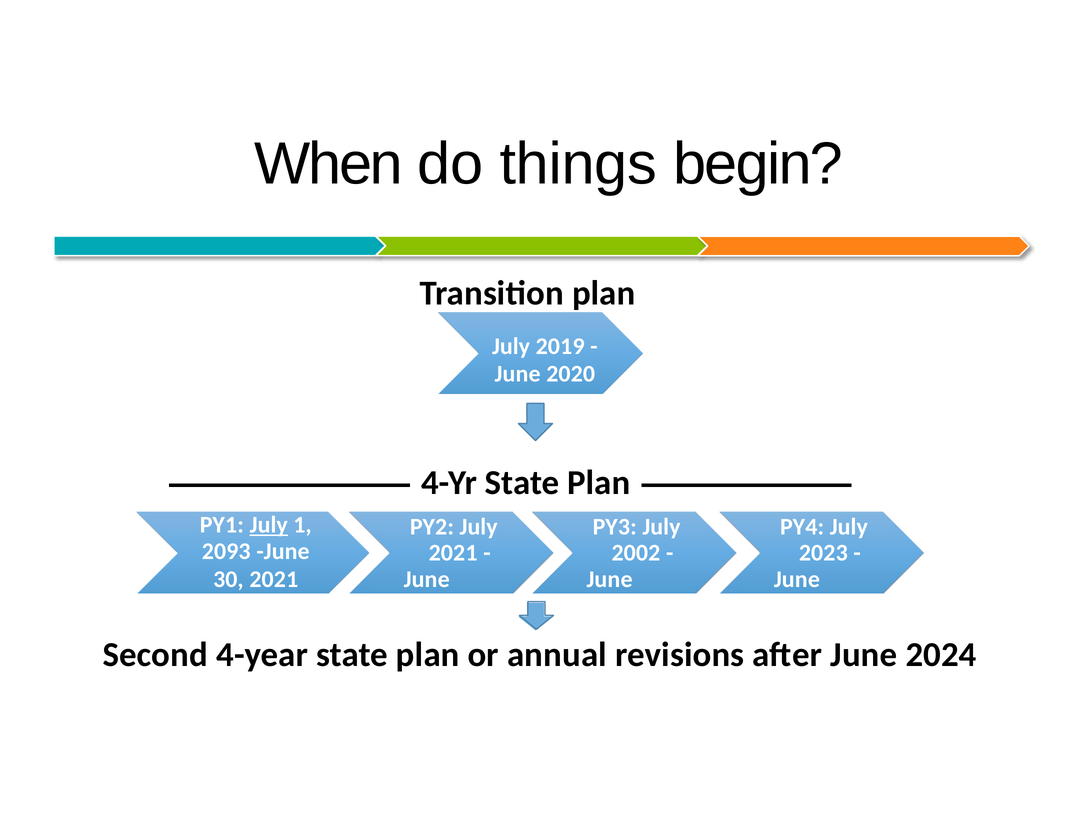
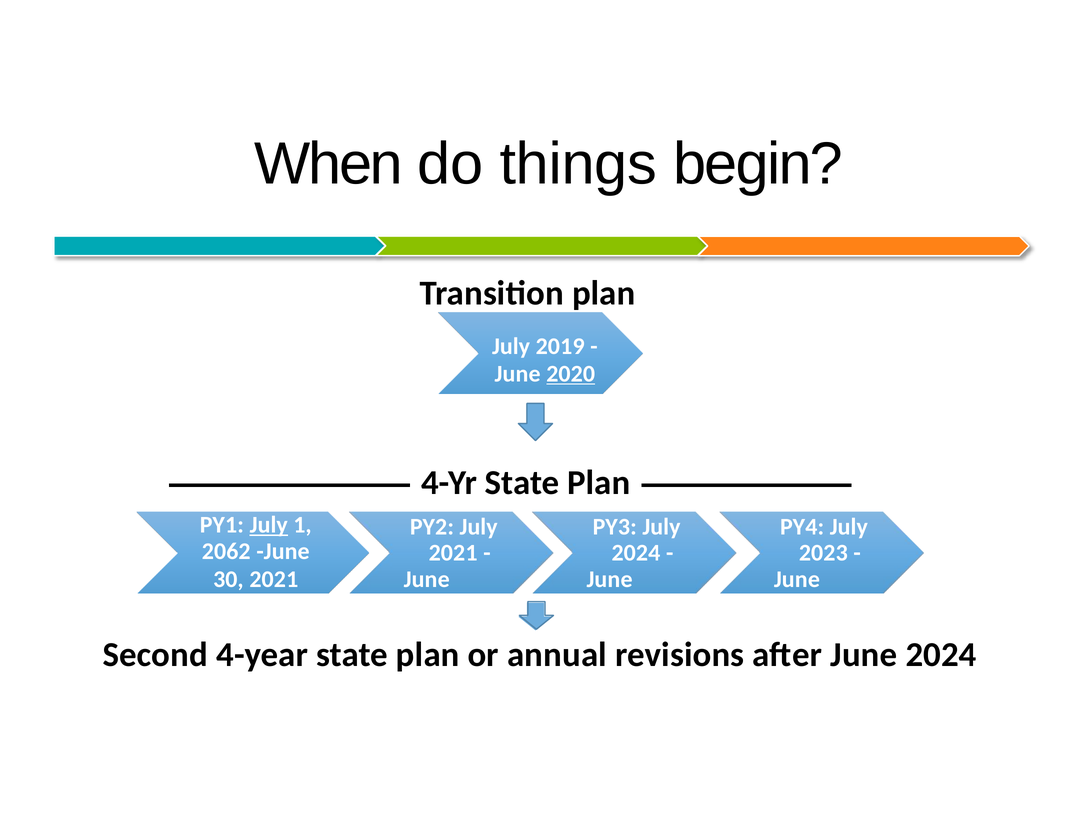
2020 underline: none -> present (571, 374)
2093: 2093 -> 2062 (226, 551)
2002: 2002 -> 2024 (636, 553)
